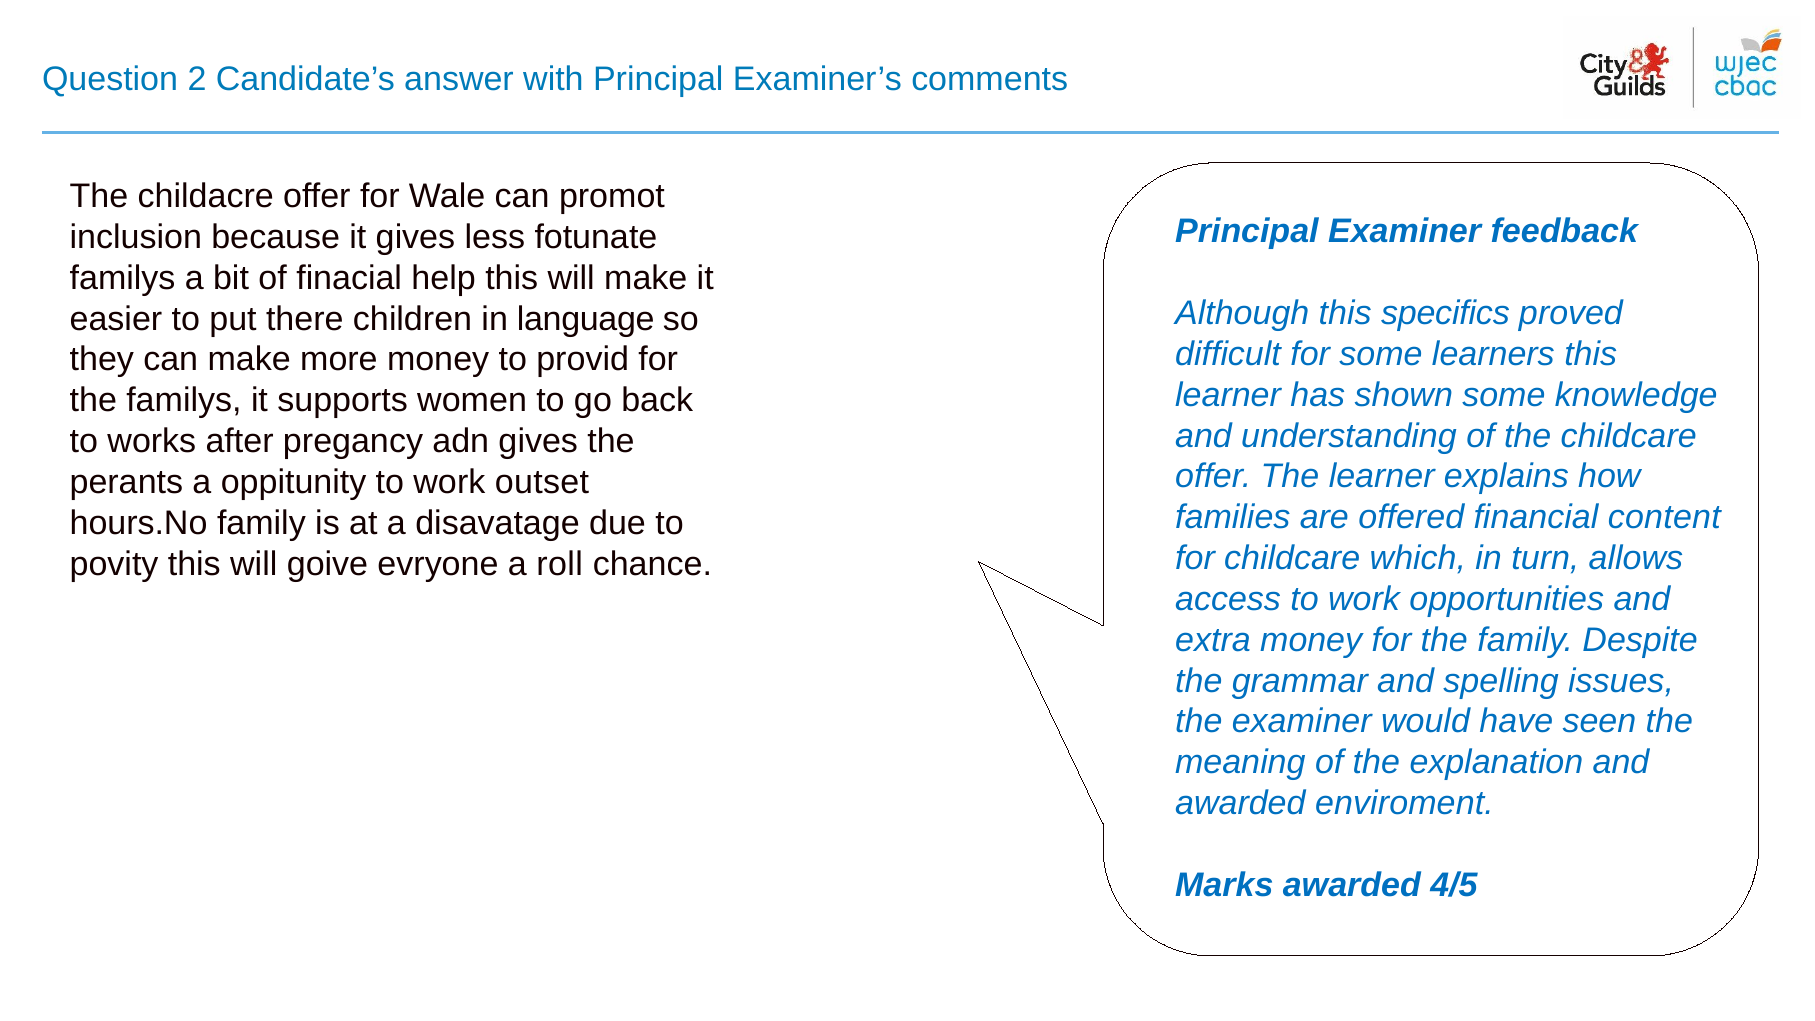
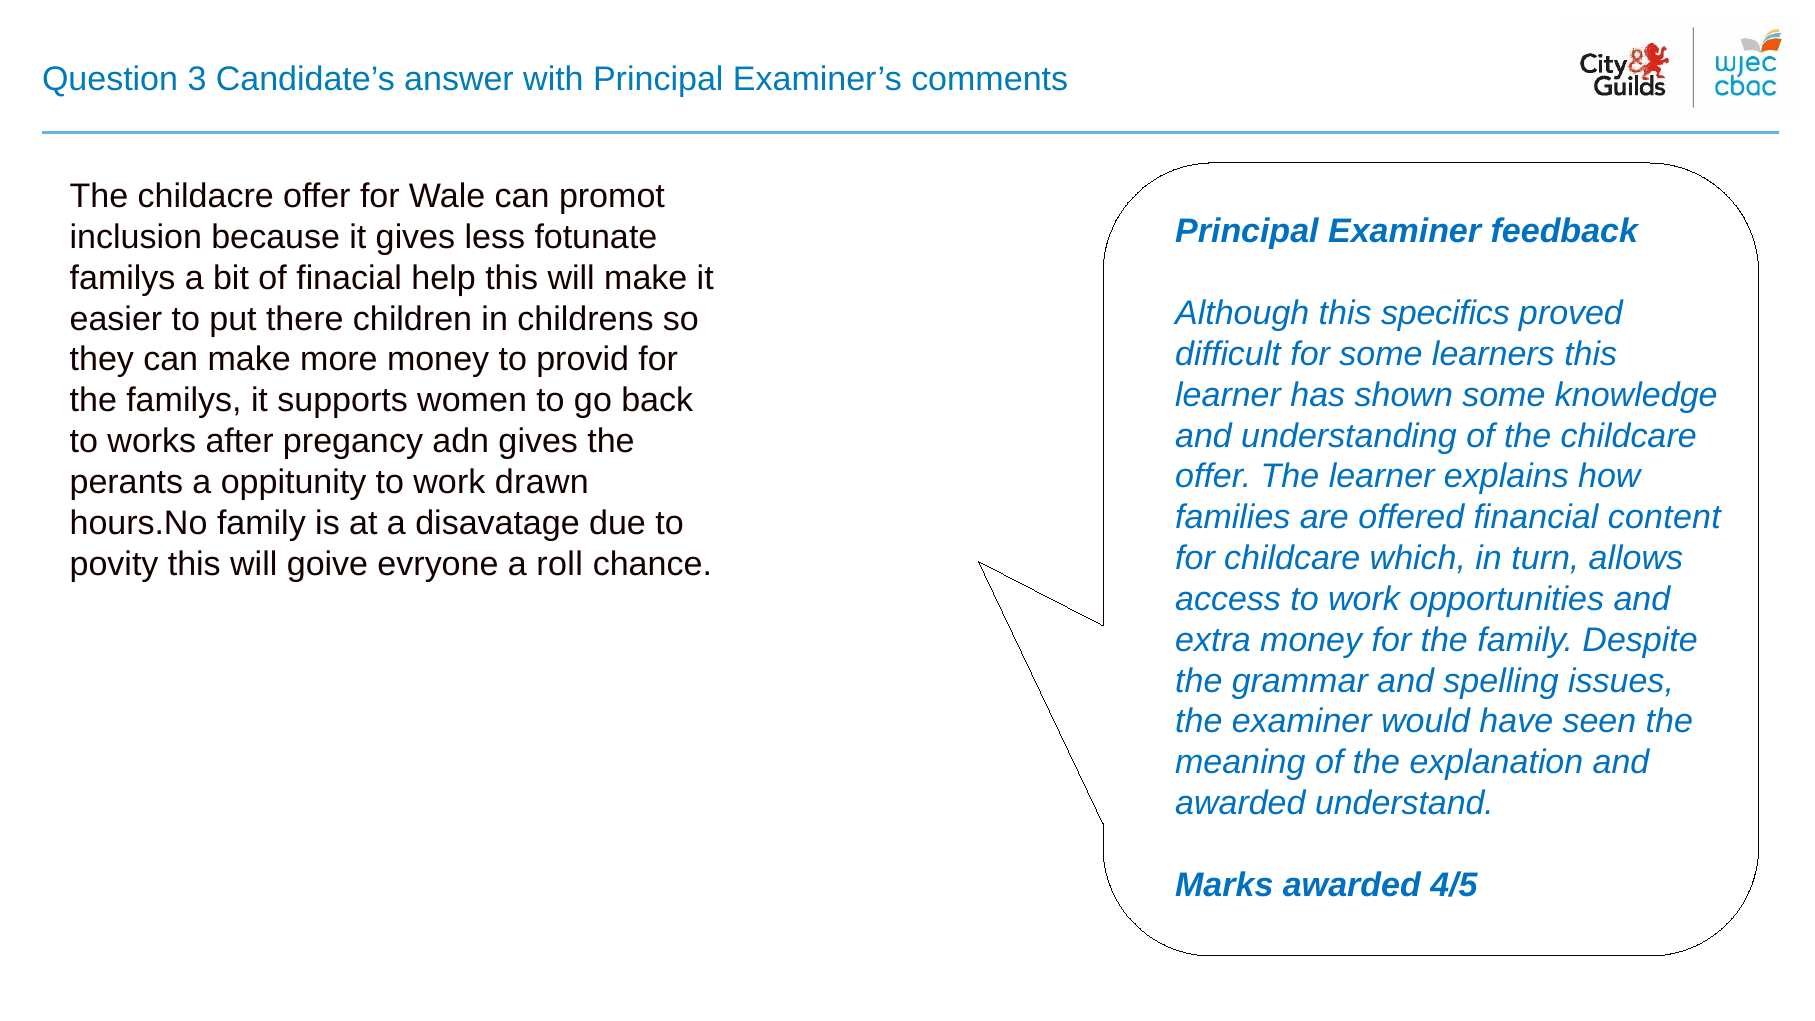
2: 2 -> 3 (197, 79)
language: language -> childrens (586, 319)
outset: outset -> drawn (542, 482)
enviroment: enviroment -> understand (1404, 803)
